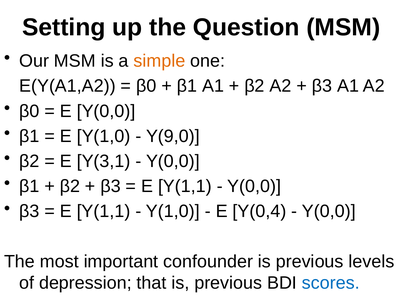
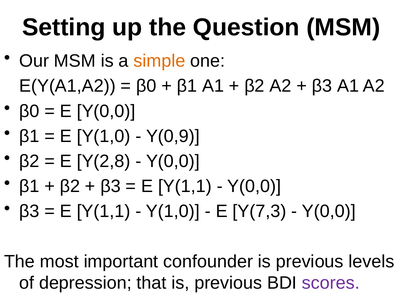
Y(9,0: Y(9,0 -> Y(0,9 (173, 136)
Y(3,1: Y(3,1 -> Y(2,8 (104, 161)
Y(0,4: Y(0,4 -> Y(7,3 (259, 212)
scores colour: blue -> purple (331, 283)
